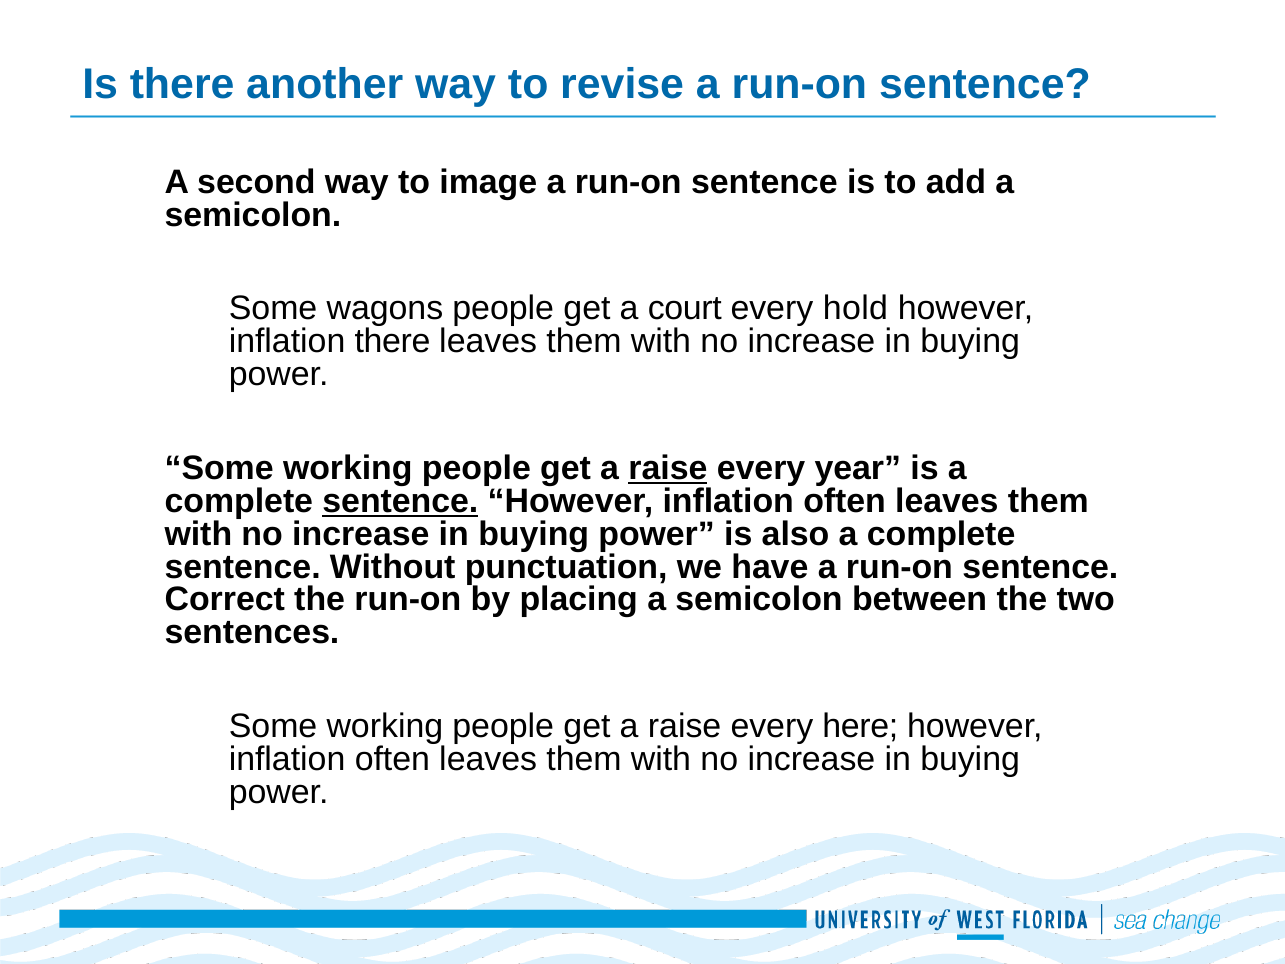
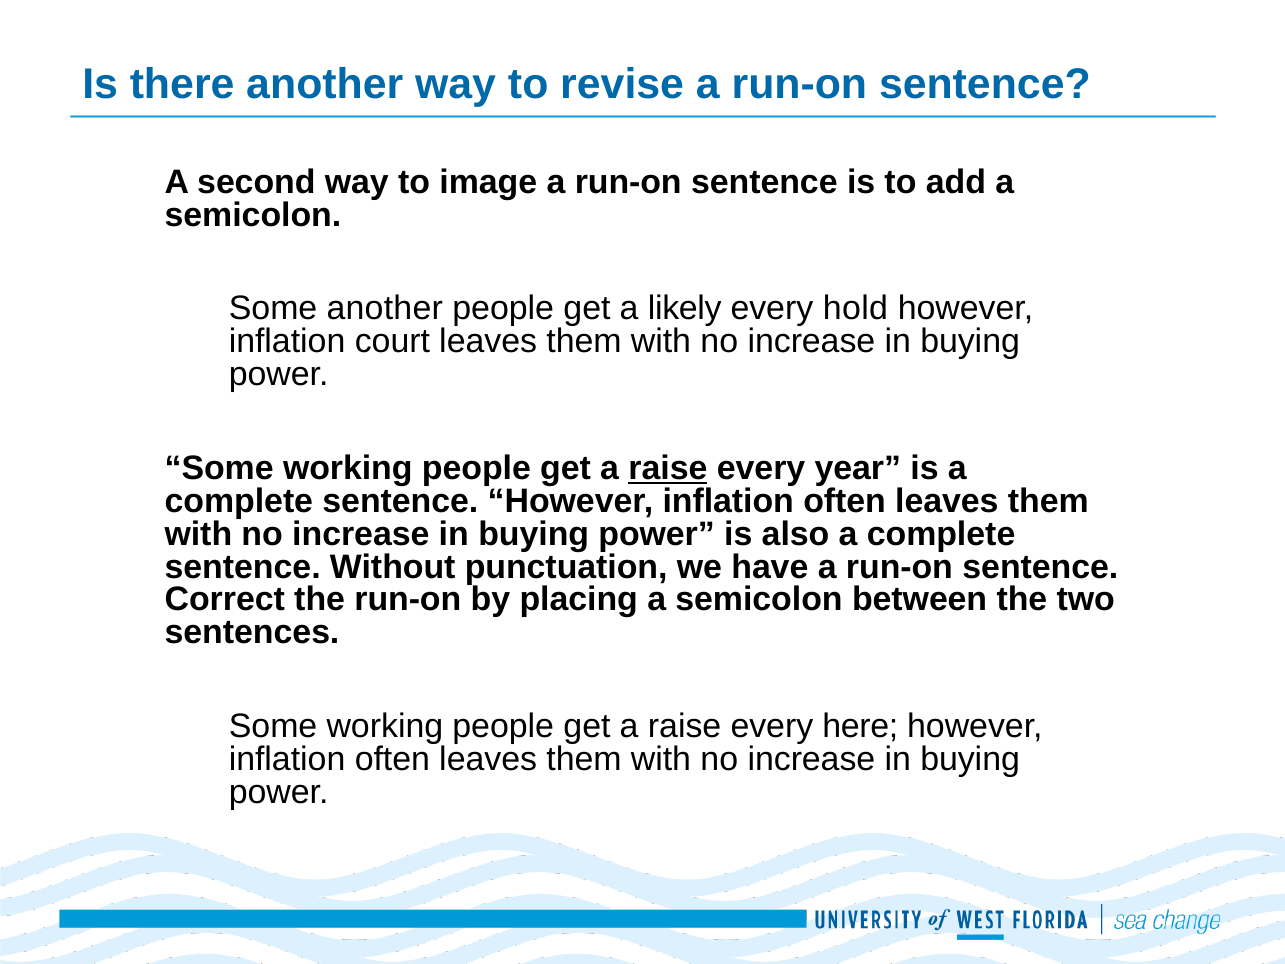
Some wagons: wagons -> another (385, 308)
court: court -> likely (685, 308)
inflation there: there -> court (392, 341)
sentence underline: present -> none (400, 501)
